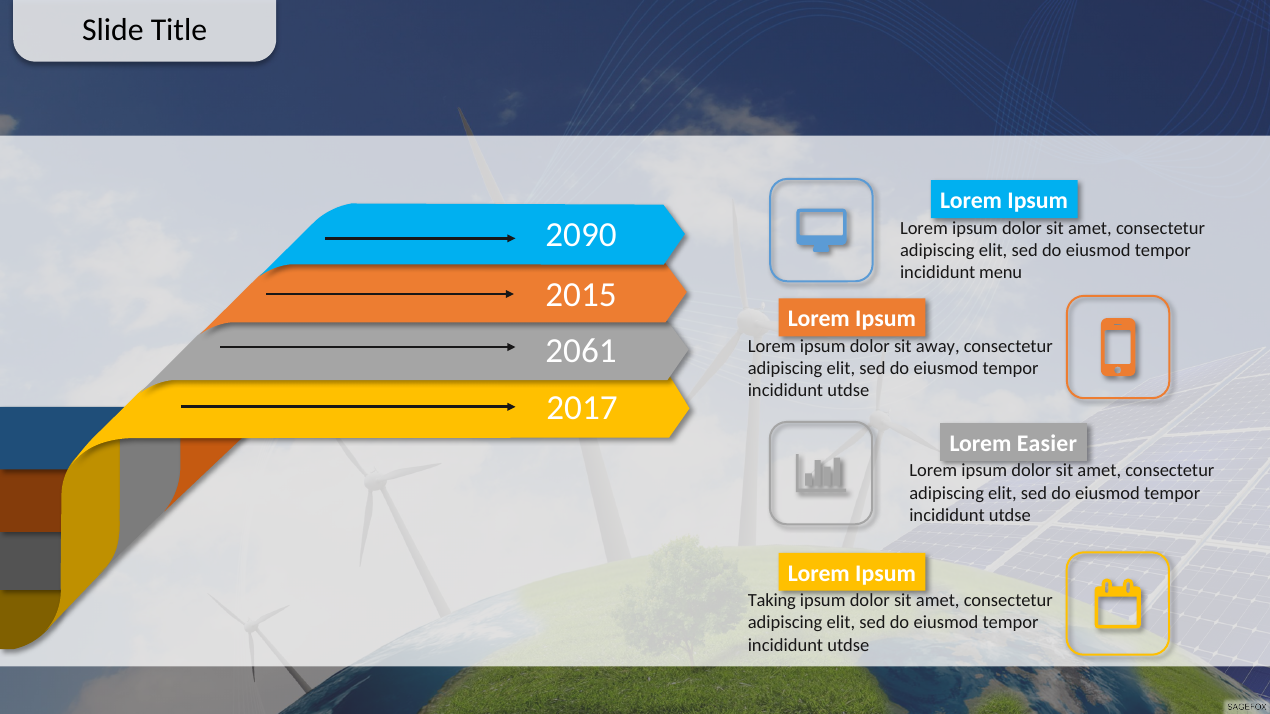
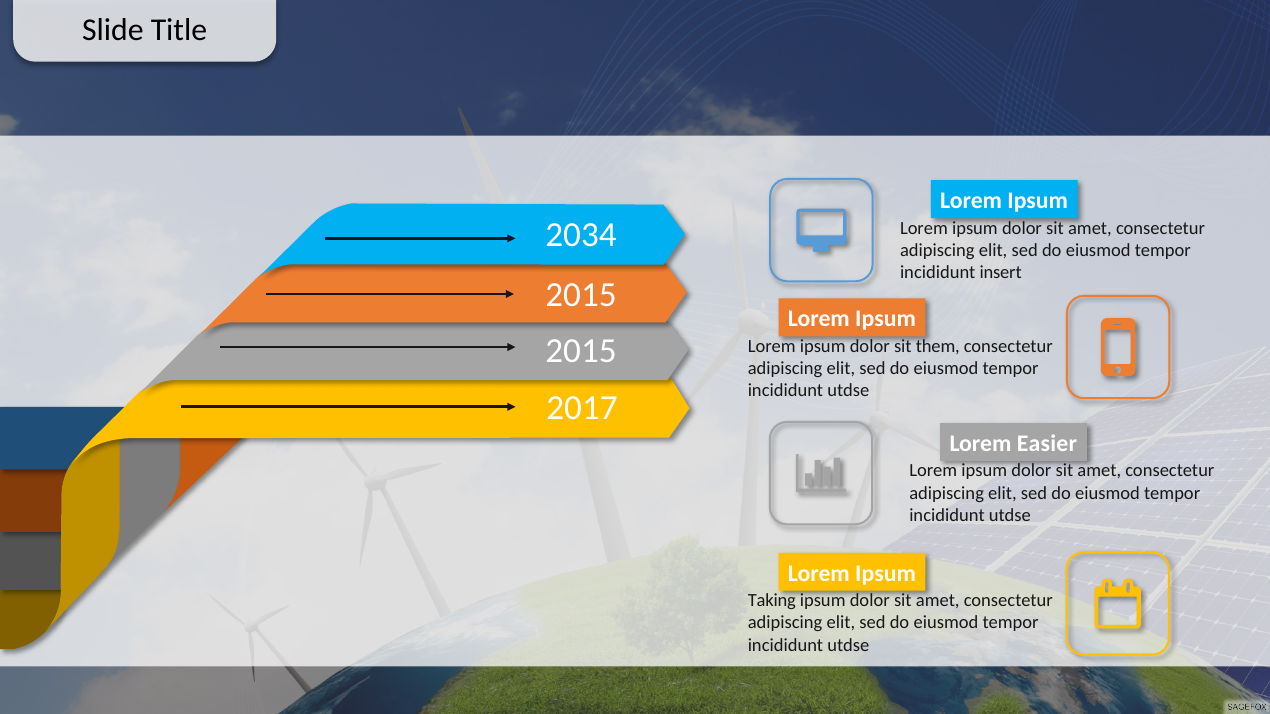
2090: 2090 -> 2034 (581, 235)
menu: menu -> insert (1001, 273)
2061: 2061 -> 2015 (581, 351)
away: away -> them (938, 346)
